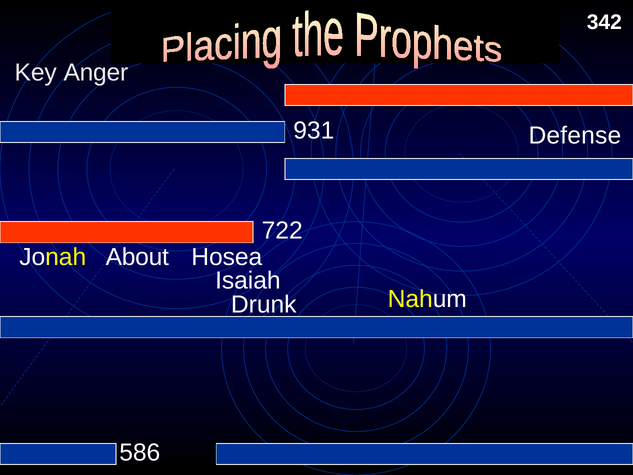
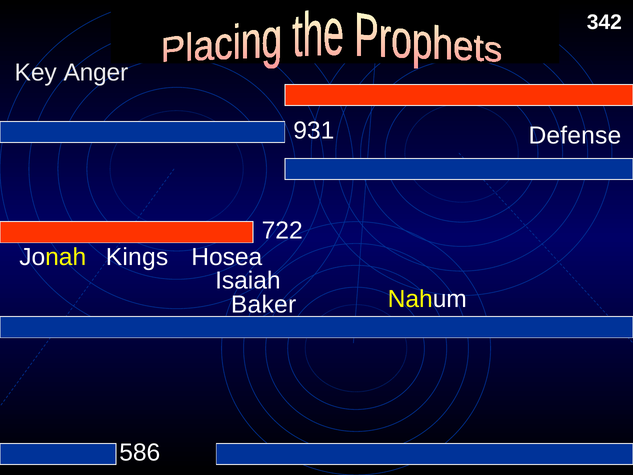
About: About -> Kings (137, 257)
Drunk: Drunk -> Baker (264, 304)
